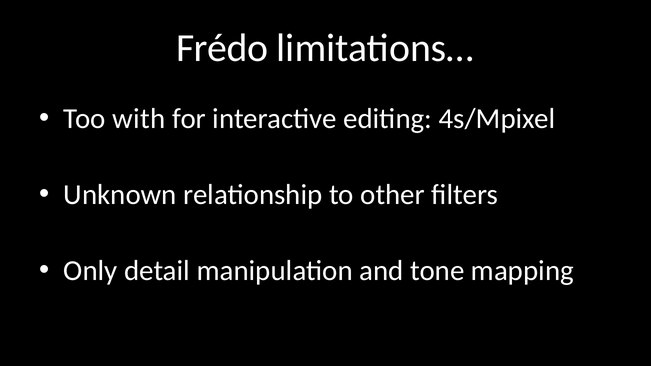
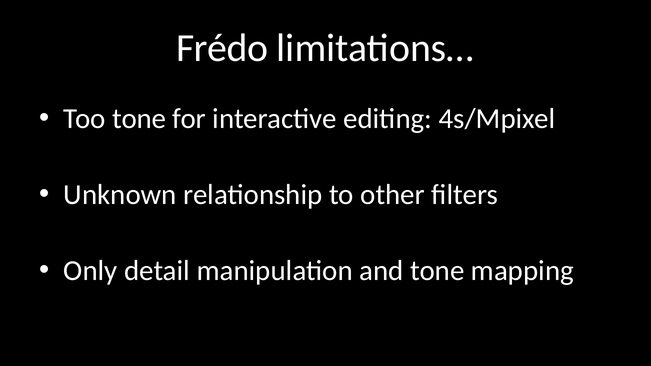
Too with: with -> tone (139, 119)
